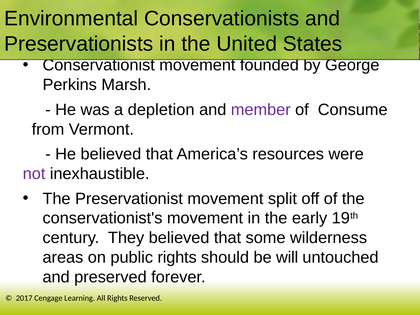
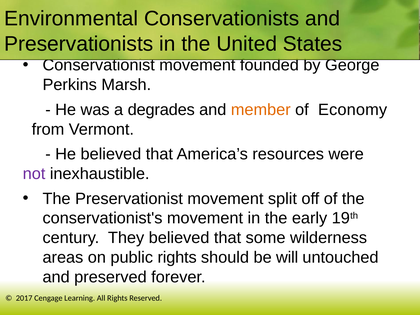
depletion: depletion -> degrades (161, 110)
member colour: purple -> orange (261, 110)
Consume: Consume -> Economy (353, 110)
